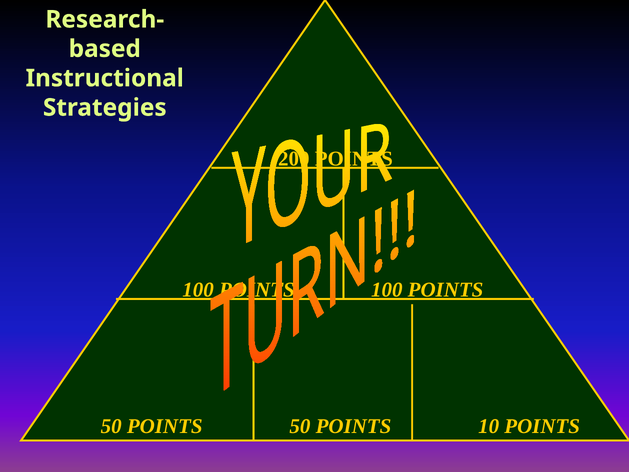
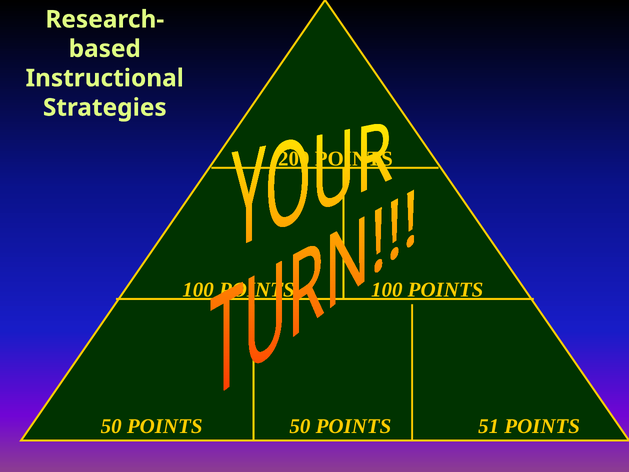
10: 10 -> 51 (489, 426)
